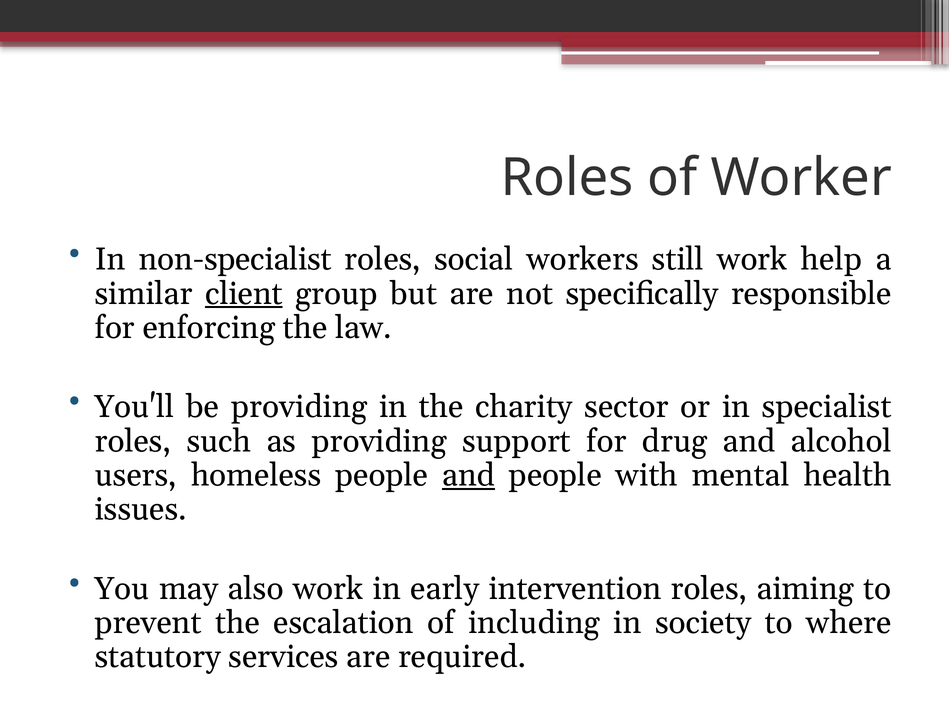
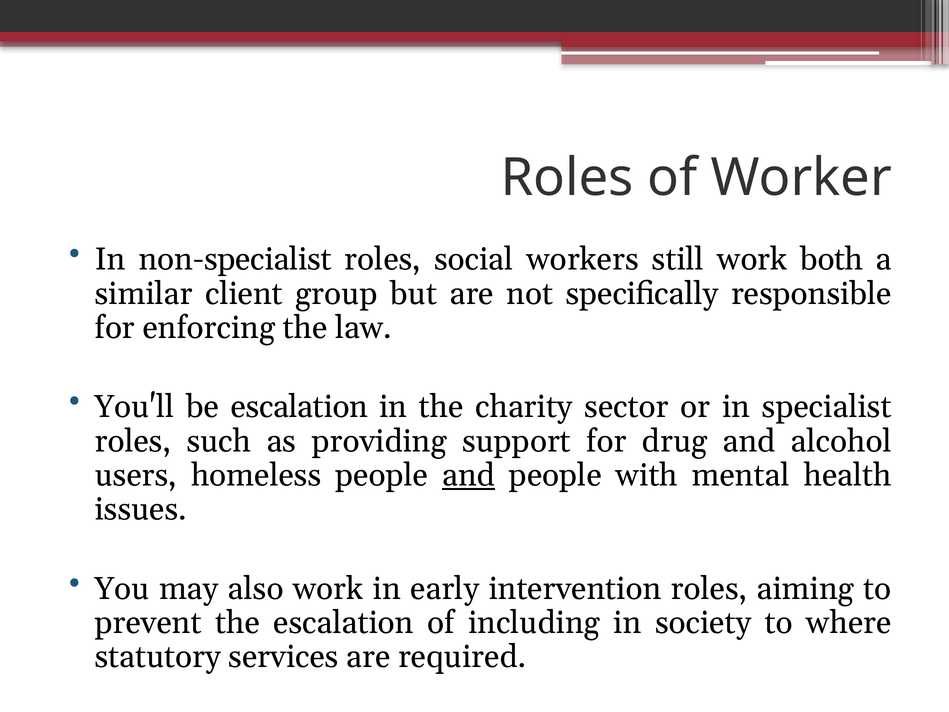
help: help -> both (832, 259)
client underline: present -> none (244, 293)
be providing: providing -> escalation (299, 407)
